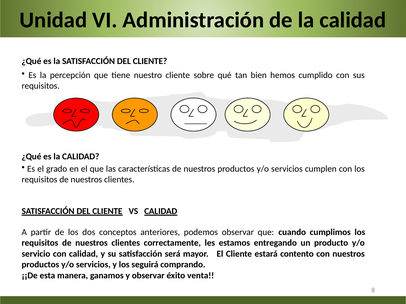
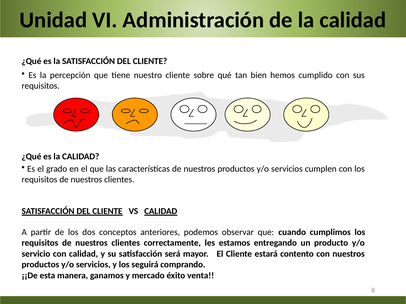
y observar: observar -> mercado (148, 276)
